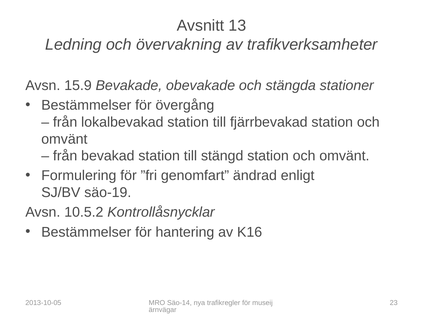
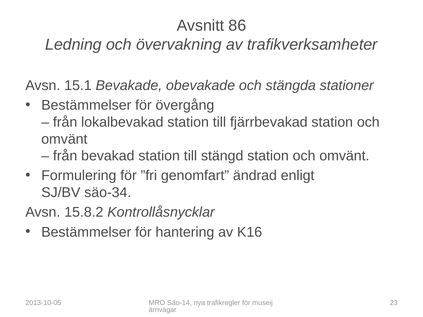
13: 13 -> 86 (237, 26)
15.9: 15.9 -> 15.1 (78, 86)
säo-19: säo-19 -> säo-34 (108, 193)
10.5.2: 10.5.2 -> 15.8.2 (84, 212)
